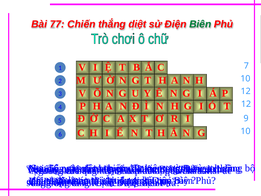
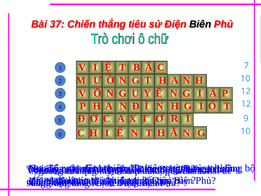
77: 77 -> 37 (57, 24)
thắng diệt: diệt -> tiêu (137, 24)
Biên colour: green -> black (200, 24)
